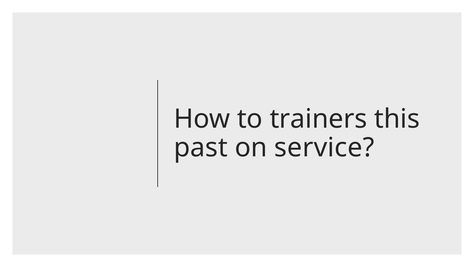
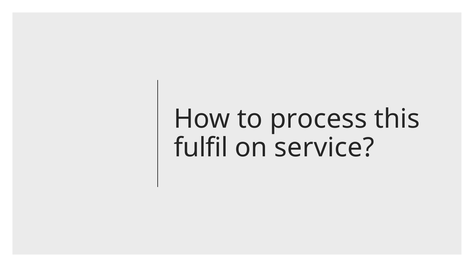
trainers: trainers -> process (318, 119)
past: past -> fulfil (201, 148)
